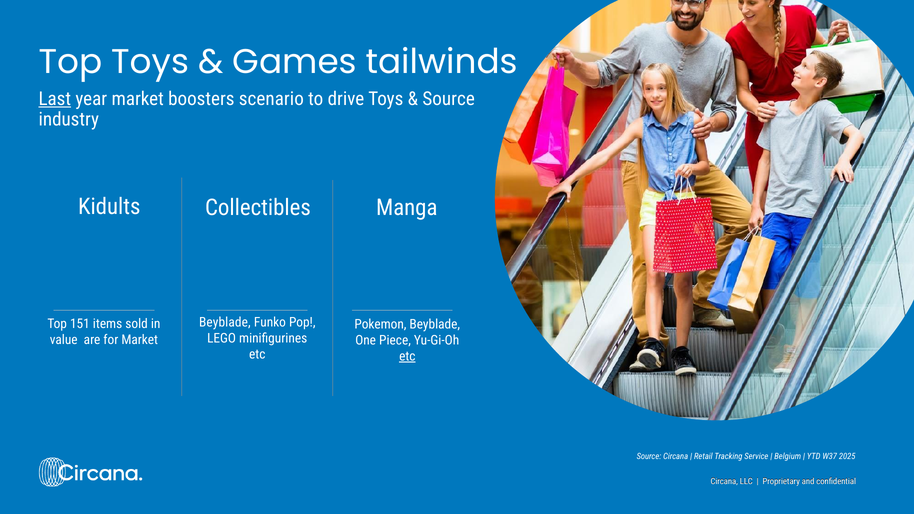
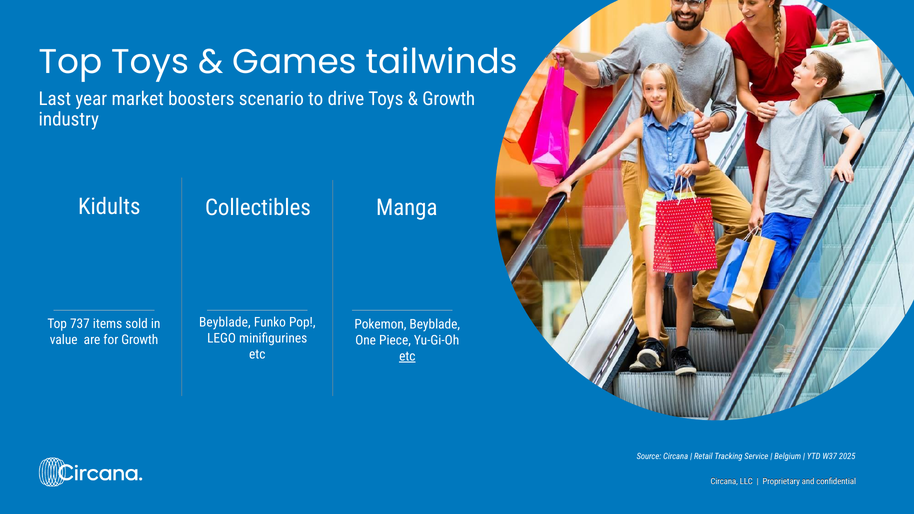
Last underline: present -> none (55, 99)
Source: Source -> Growth (449, 99)
151: 151 -> 737 (80, 324)
for Market: Market -> Growth (140, 340)
